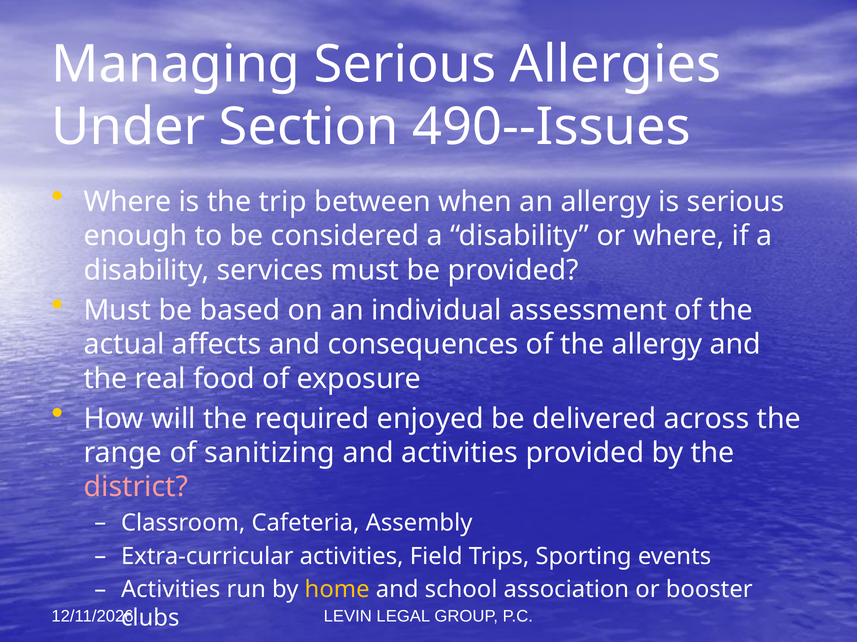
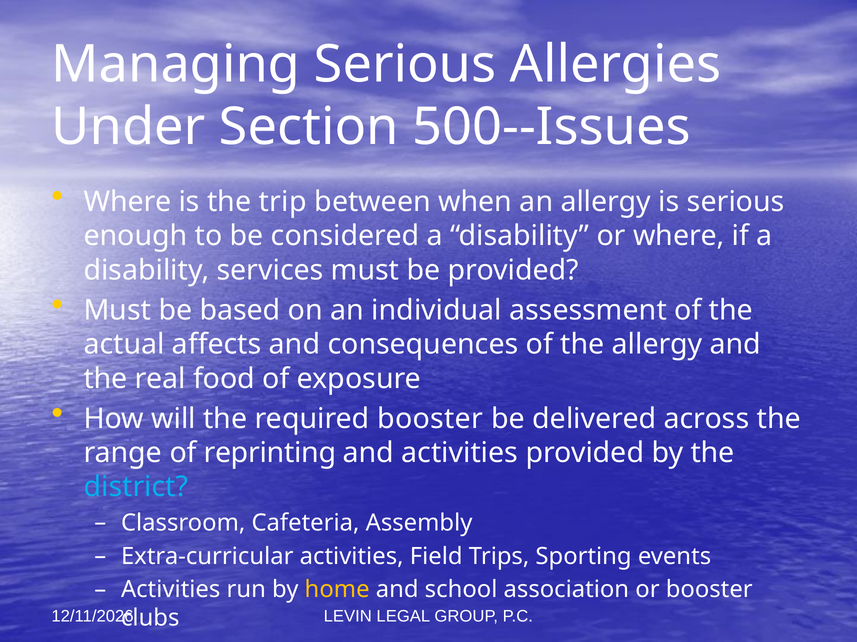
490--Issues: 490--Issues -> 500--Issues (552, 127)
required enjoyed: enjoyed -> booster (430, 419)
sanitizing: sanitizing -> reprinting (270, 453)
district colour: pink -> light blue (136, 488)
